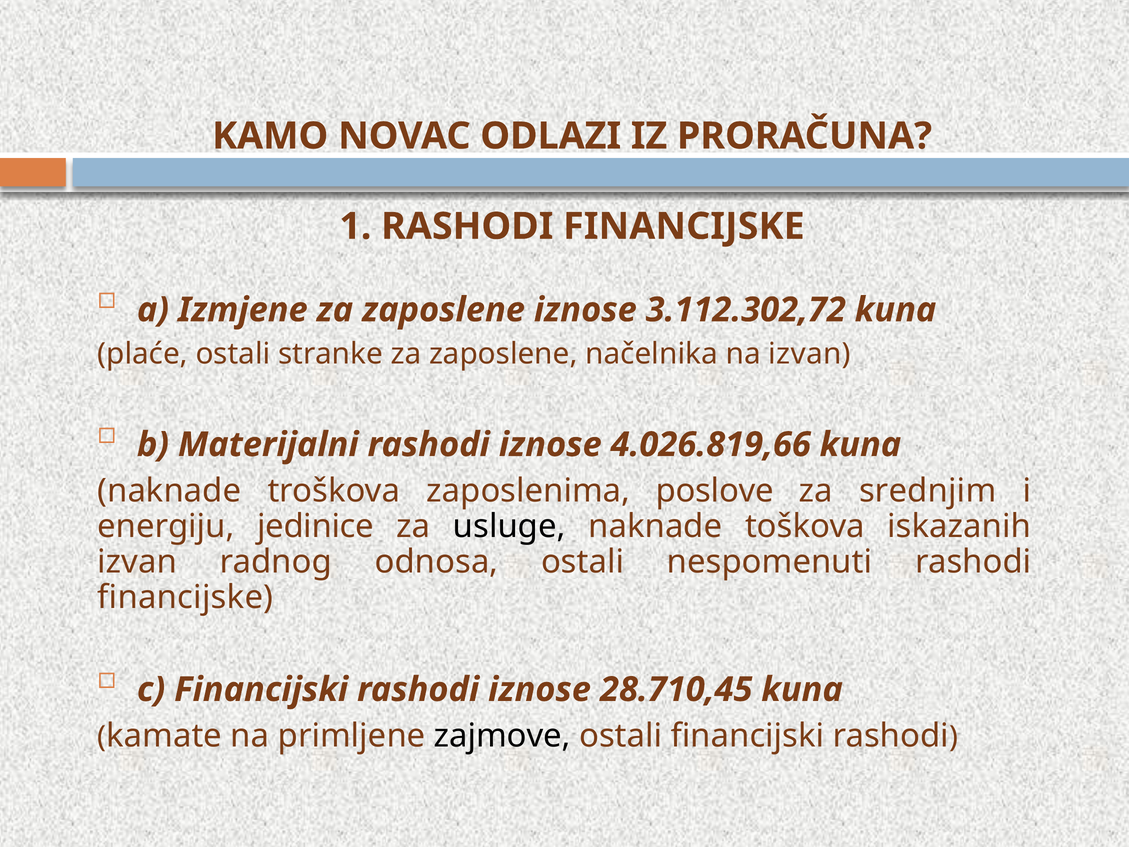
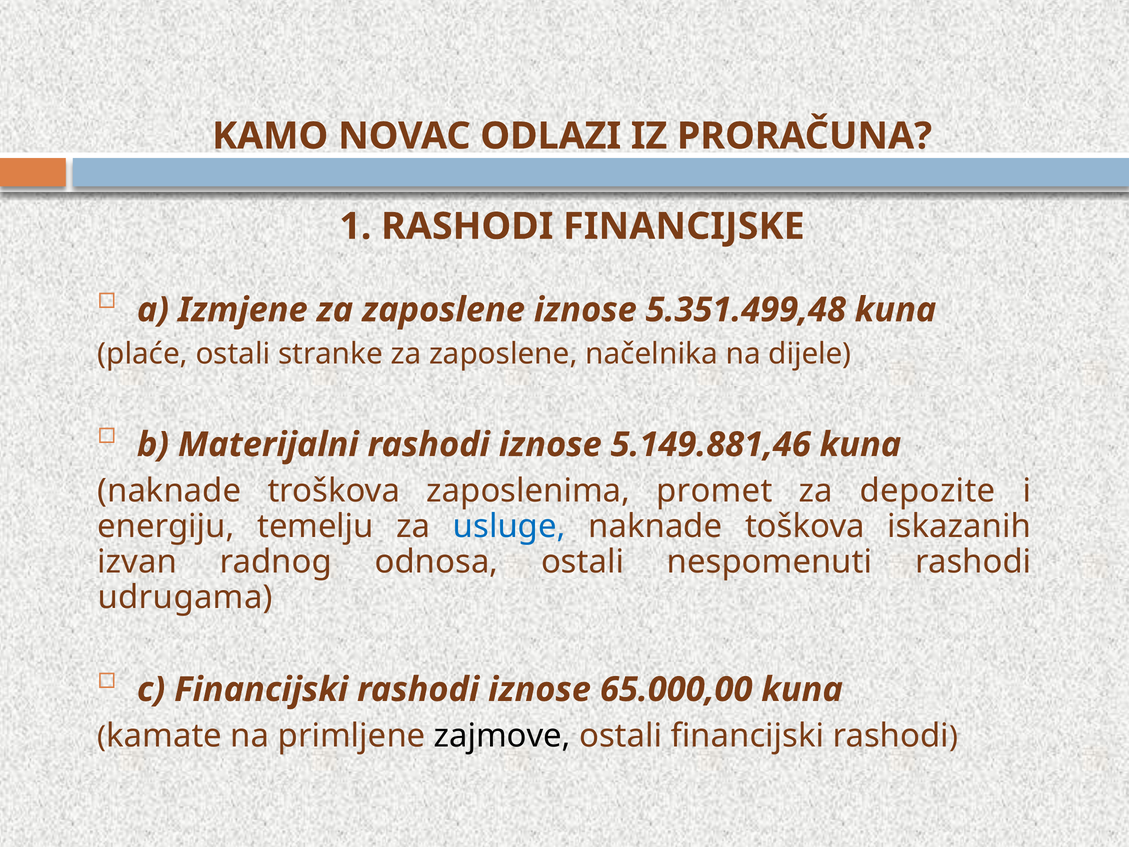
3.112.302,72: 3.112.302,72 -> 5.351.499,48 (746, 310)
na izvan: izvan -> dijele (810, 354)
4.026.819,66: 4.026.819,66 -> 5.149.881,46 (711, 445)
poslove: poslove -> promet (714, 491)
srednjim: srednjim -> depozite (928, 491)
jedinice: jedinice -> temelju (315, 526)
usluge colour: black -> blue (509, 526)
financijske: financijske -> udrugama (185, 597)
28.710,45: 28.710,45 -> 65.000,00 (676, 689)
